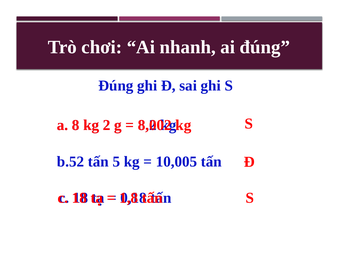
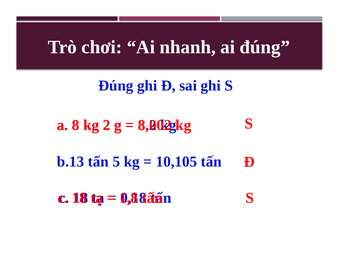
b.52: b.52 -> b.13 (71, 161)
10,005: 10,005 -> 10,105 (176, 161)
